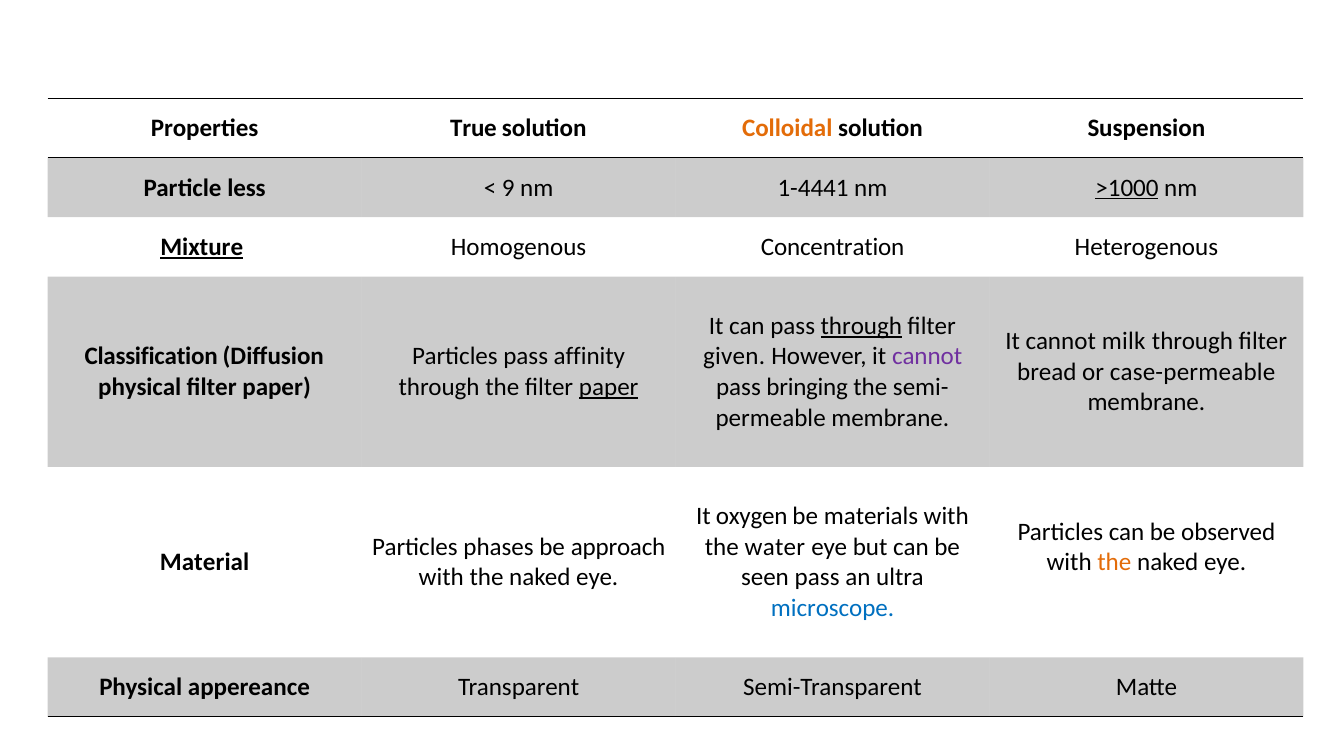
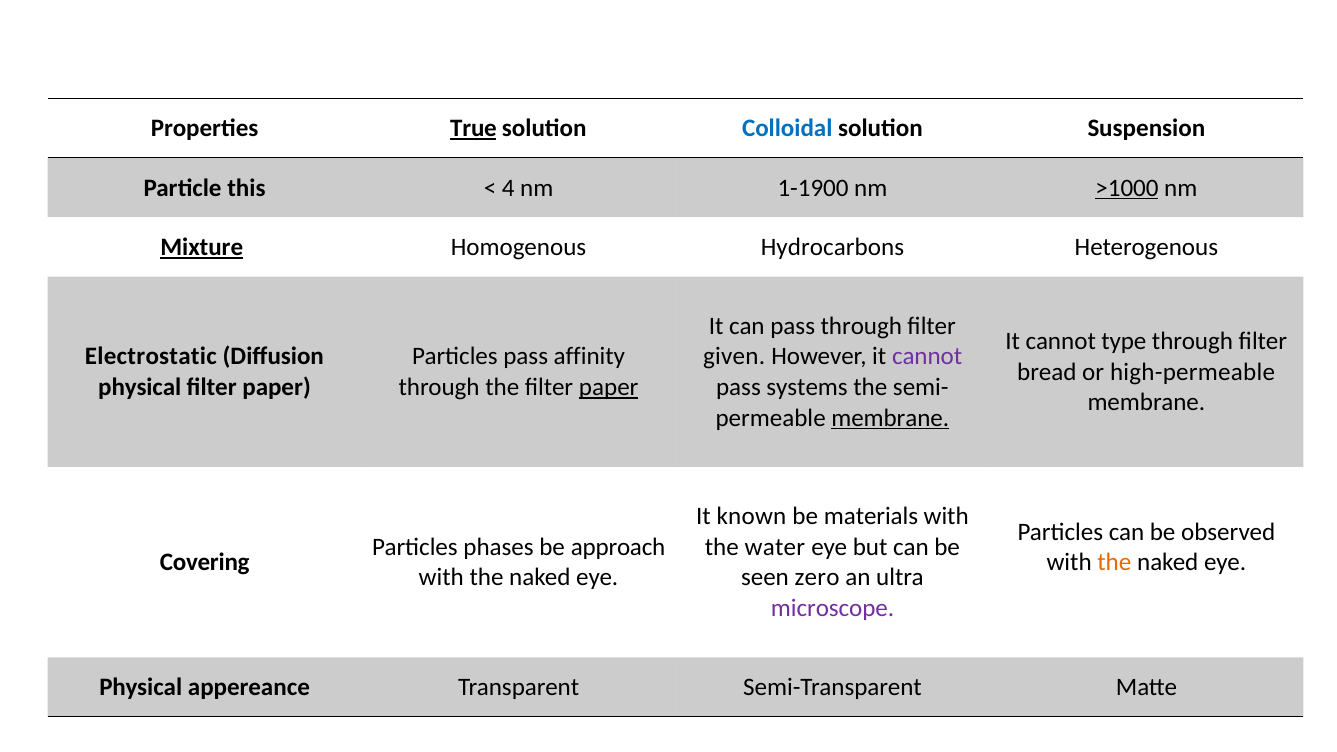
True underline: none -> present (474, 128)
Colloidal colour: orange -> blue (787, 128)
less: less -> this (246, 188)
9: 9 -> 4 (508, 188)
1-4441: 1-4441 -> 1-1900 (813, 188)
Concentration: Concentration -> Hydrocarbons (832, 247)
through underline: present -> none (861, 326)
milk: milk -> type (1124, 341)
Classification: Classification -> Electrostatic (151, 357)
case-permeable: case-permeable -> high-permeable (1193, 372)
bringing: bringing -> systems (807, 387)
membrane underline: none -> present (890, 418)
oxygen: oxygen -> known (751, 517)
Material: Material -> Covering (205, 562)
seen pass: pass -> zero (817, 578)
microscope colour: blue -> purple (833, 608)
